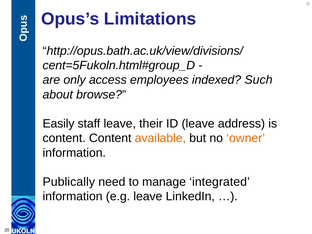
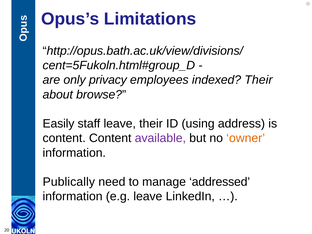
access: access -> privacy (108, 80)
indexed Such: Such -> Their (259, 80)
ID leave: leave -> using (198, 124)
available colour: orange -> purple (160, 138)
integrated: integrated -> addressed (220, 182)
